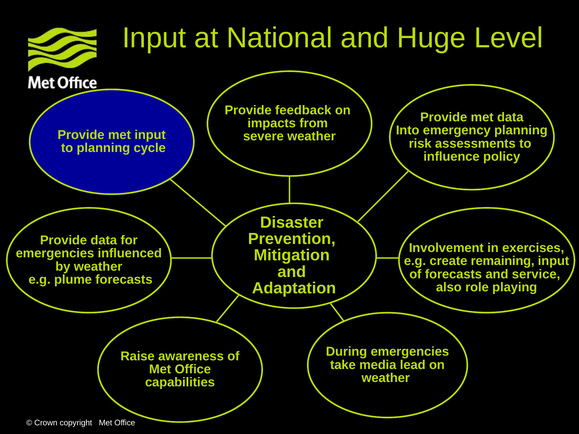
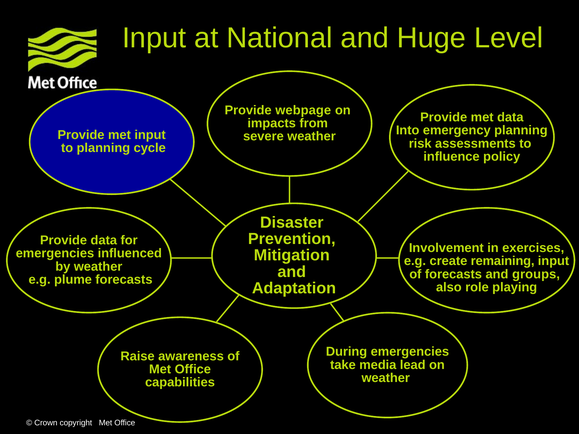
feedback: feedback -> webpage (303, 110)
service: service -> groups (536, 274)
